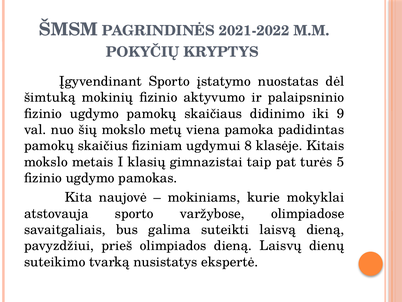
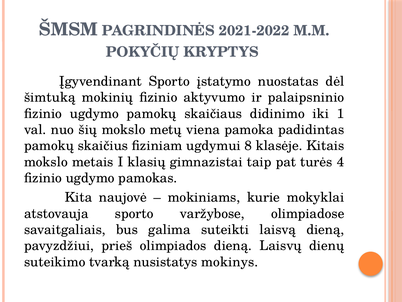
9: 9 -> 1 (341, 113)
5: 5 -> 4 (340, 162)
ekspertė: ekspertė -> mokinys (230, 262)
